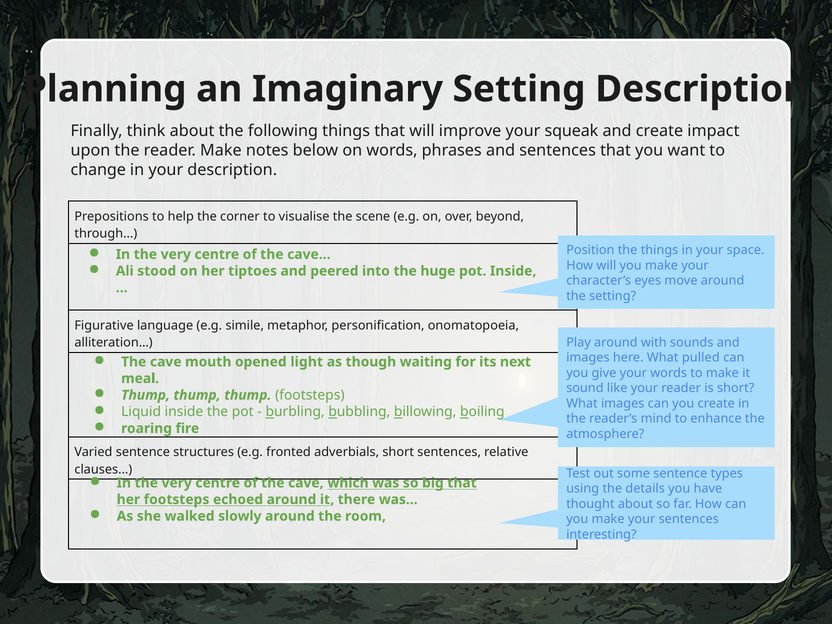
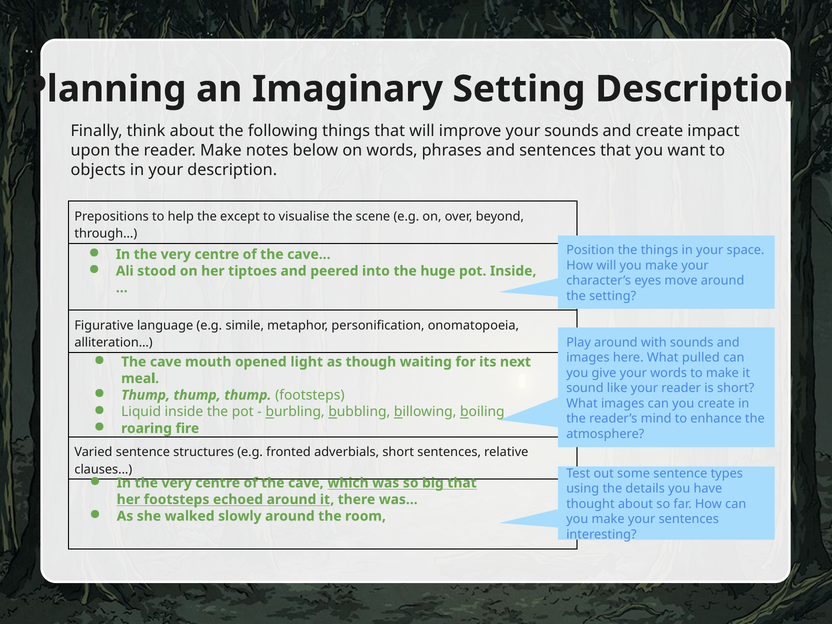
your squeak: squeak -> sounds (571, 131)
change: change -> objects (98, 170)
corner: corner -> except (240, 216)
